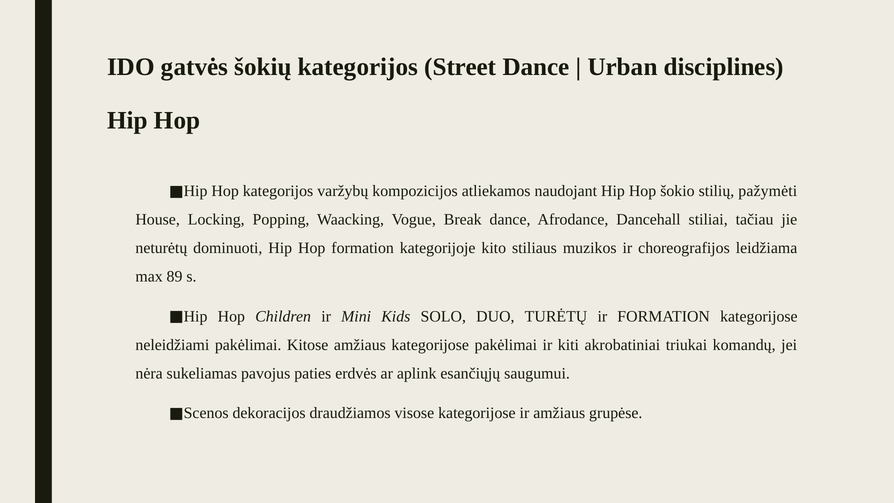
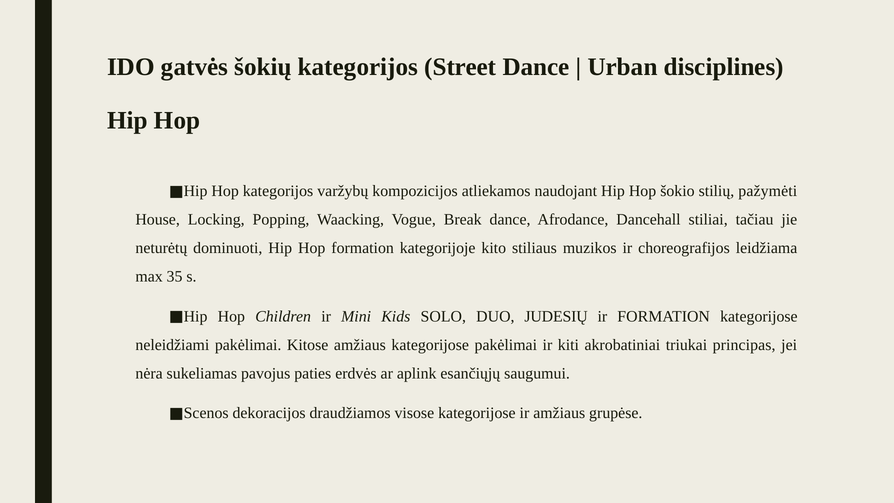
89: 89 -> 35 (175, 277)
TURĖTŲ: TURĖTŲ -> JUDESIŲ (556, 316)
komandų: komandų -> principas (744, 345)
